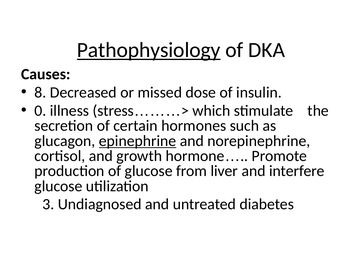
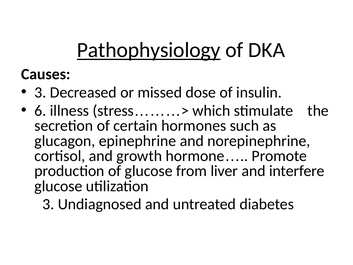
8: 8 -> 3 (40, 92)
0: 0 -> 6 (40, 111)
epinephrine underline: present -> none (138, 141)
